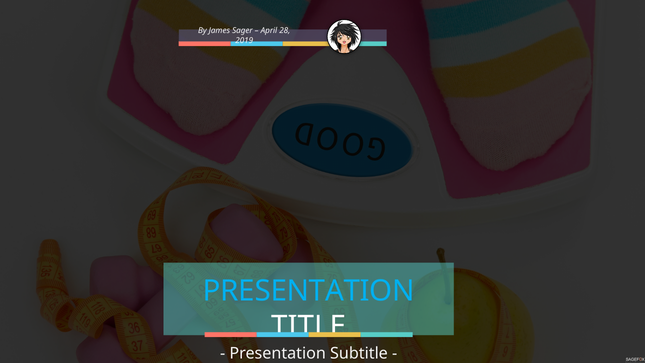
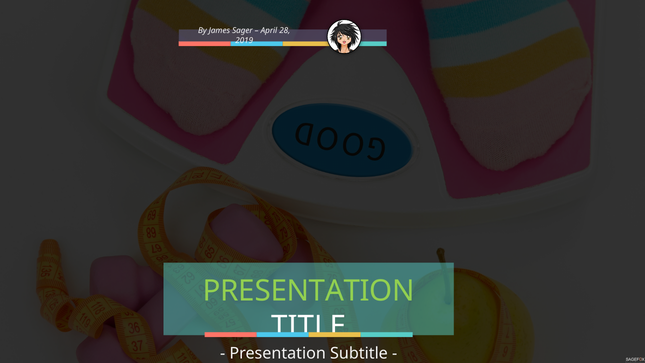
PRESENTATION colour: light blue -> light green (309, 291)
